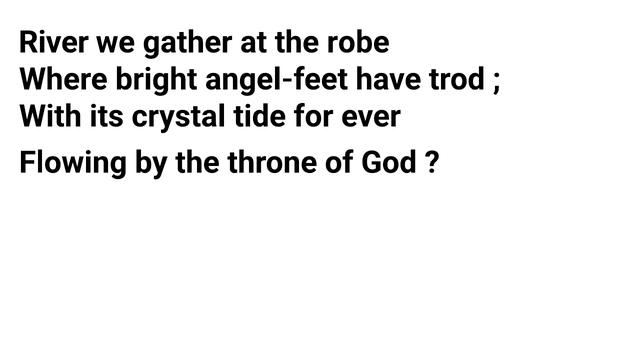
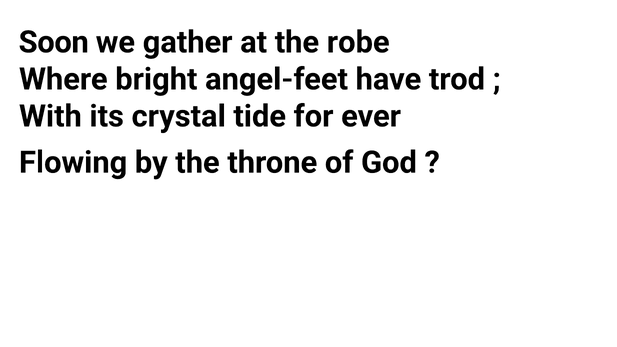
River: River -> Soon (54, 42)
